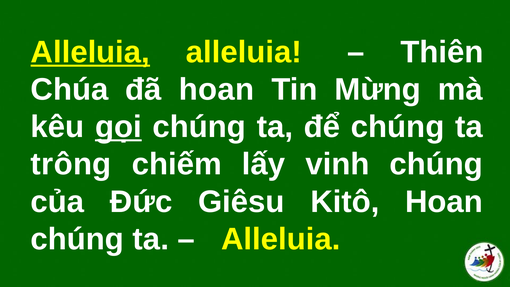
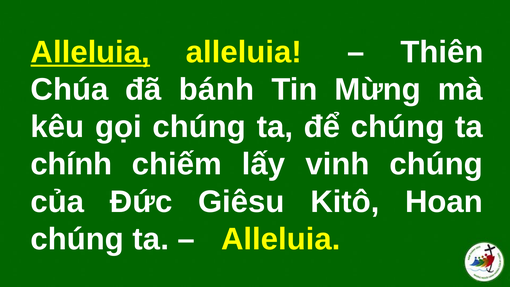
đã hoan: hoan -> bánh (216, 90)
gọi underline: present -> none (118, 127)
trông: trông -> chính (71, 164)
